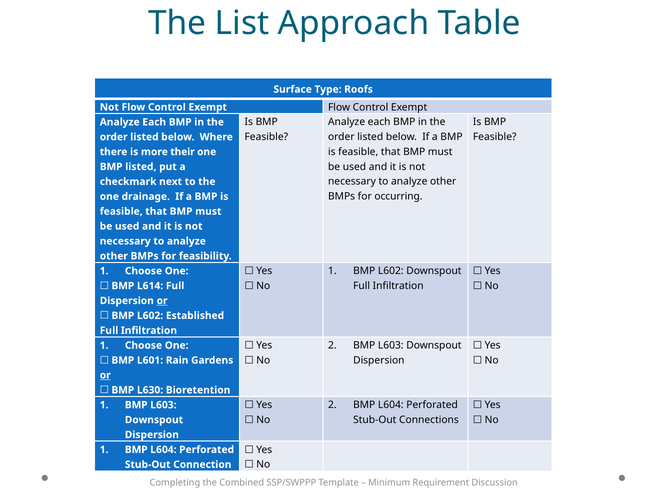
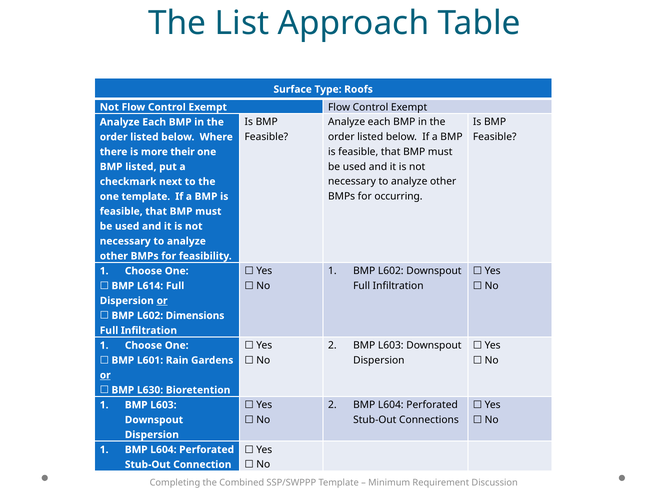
one drainage: drainage -> template (146, 197)
Established: Established -> Dimensions (195, 316)
